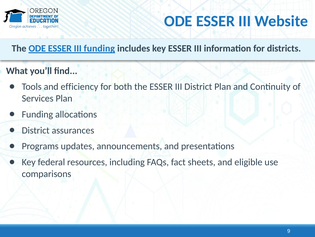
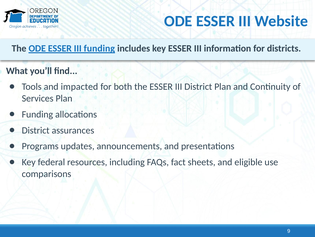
efficiency: efficiency -> impacted (79, 87)
